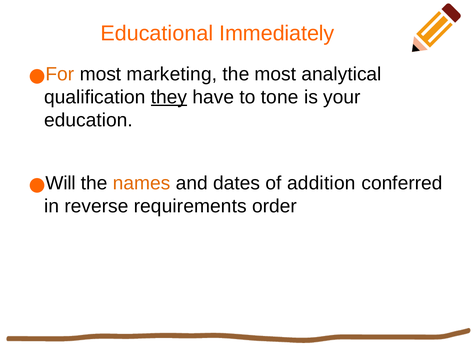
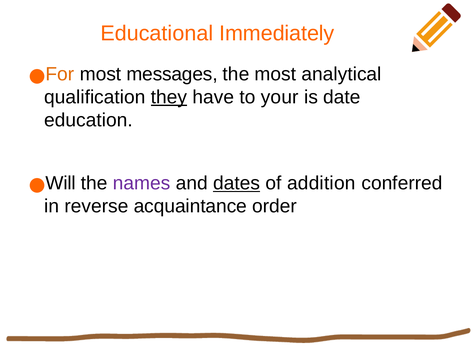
marketing: marketing -> messages (172, 74)
tone: tone -> your (280, 97)
your: your -> date (342, 97)
names colour: orange -> purple (142, 183)
dates underline: none -> present (237, 183)
requirements: requirements -> acquaintance (190, 206)
